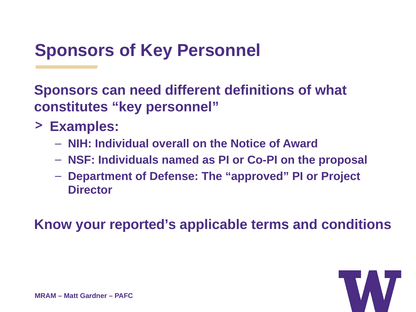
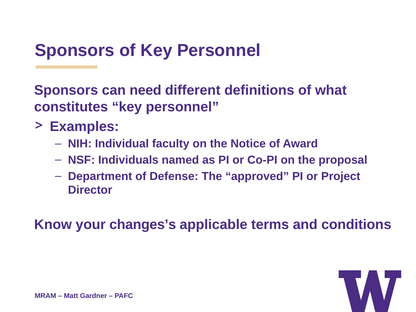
overall: overall -> faculty (171, 144)
reported’s: reported’s -> changes’s (143, 225)
